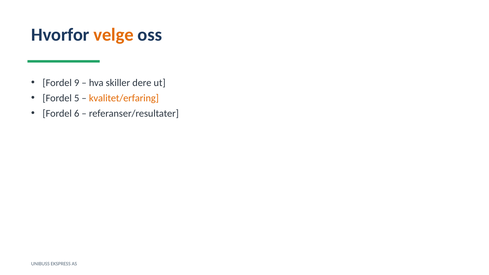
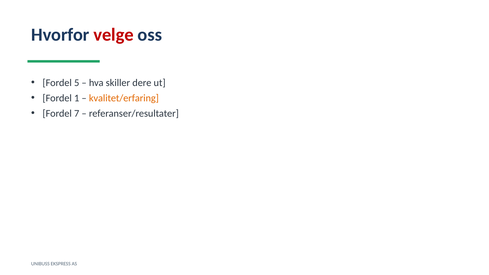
velge colour: orange -> red (114, 35)
9: 9 -> 5 (77, 83)
5: 5 -> 1 (77, 98)
6: 6 -> 7 (77, 113)
